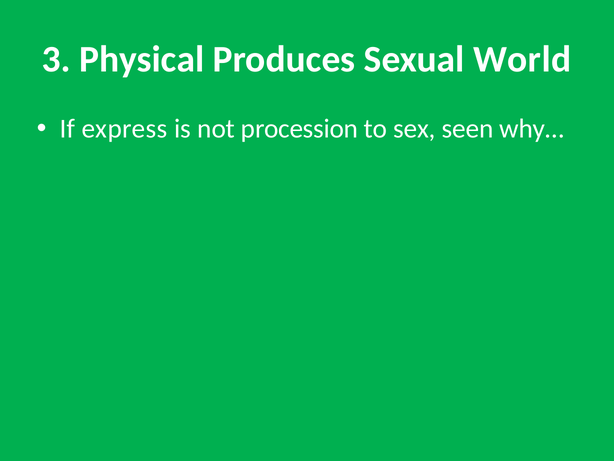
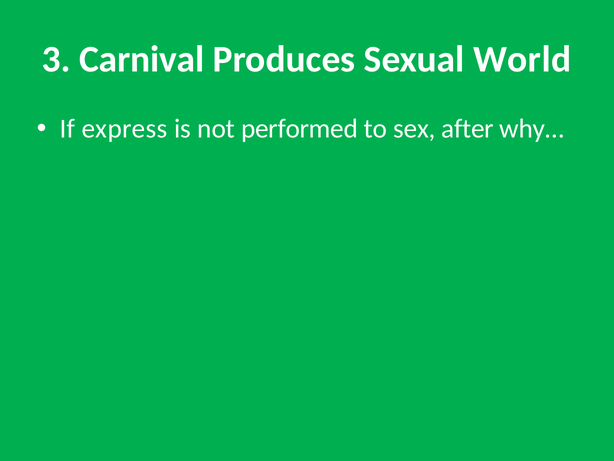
Physical: Physical -> Carnival (142, 59)
procession: procession -> performed (300, 129)
seen: seen -> after (468, 129)
